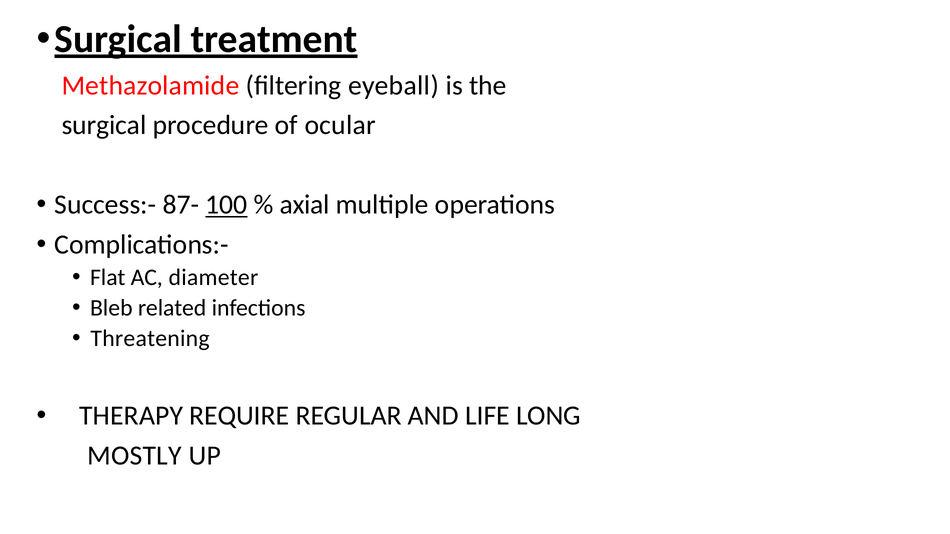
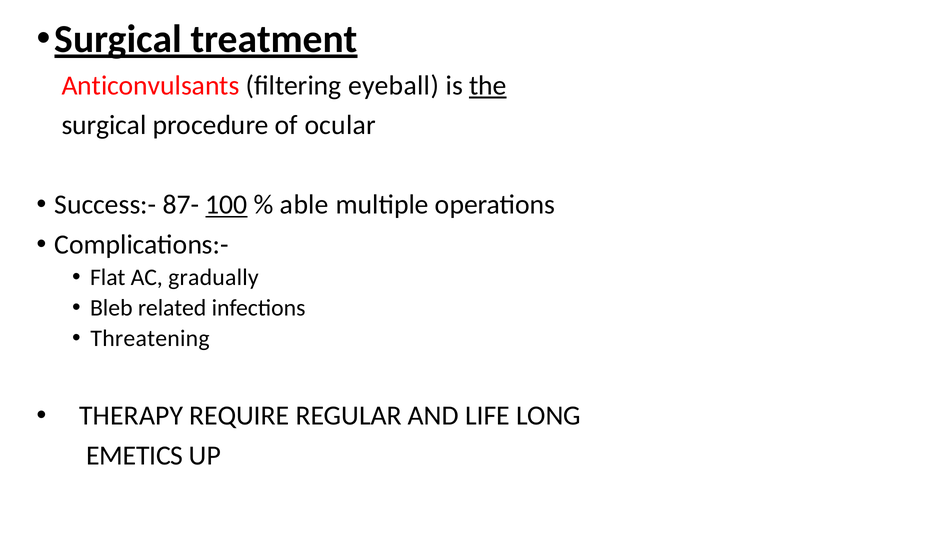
Methazolamide: Methazolamide -> Anticonvulsants (151, 86)
the underline: none -> present (488, 86)
axial: axial -> able (304, 205)
diameter: diameter -> gradually (213, 277)
MOSTLY: MOSTLY -> EMETICS (135, 456)
